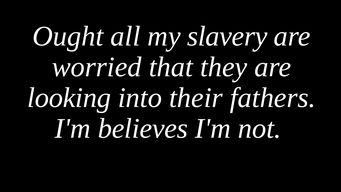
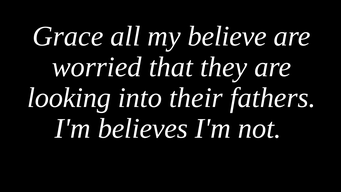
Ought: Ought -> Grace (68, 36)
slavery: slavery -> believe (227, 36)
